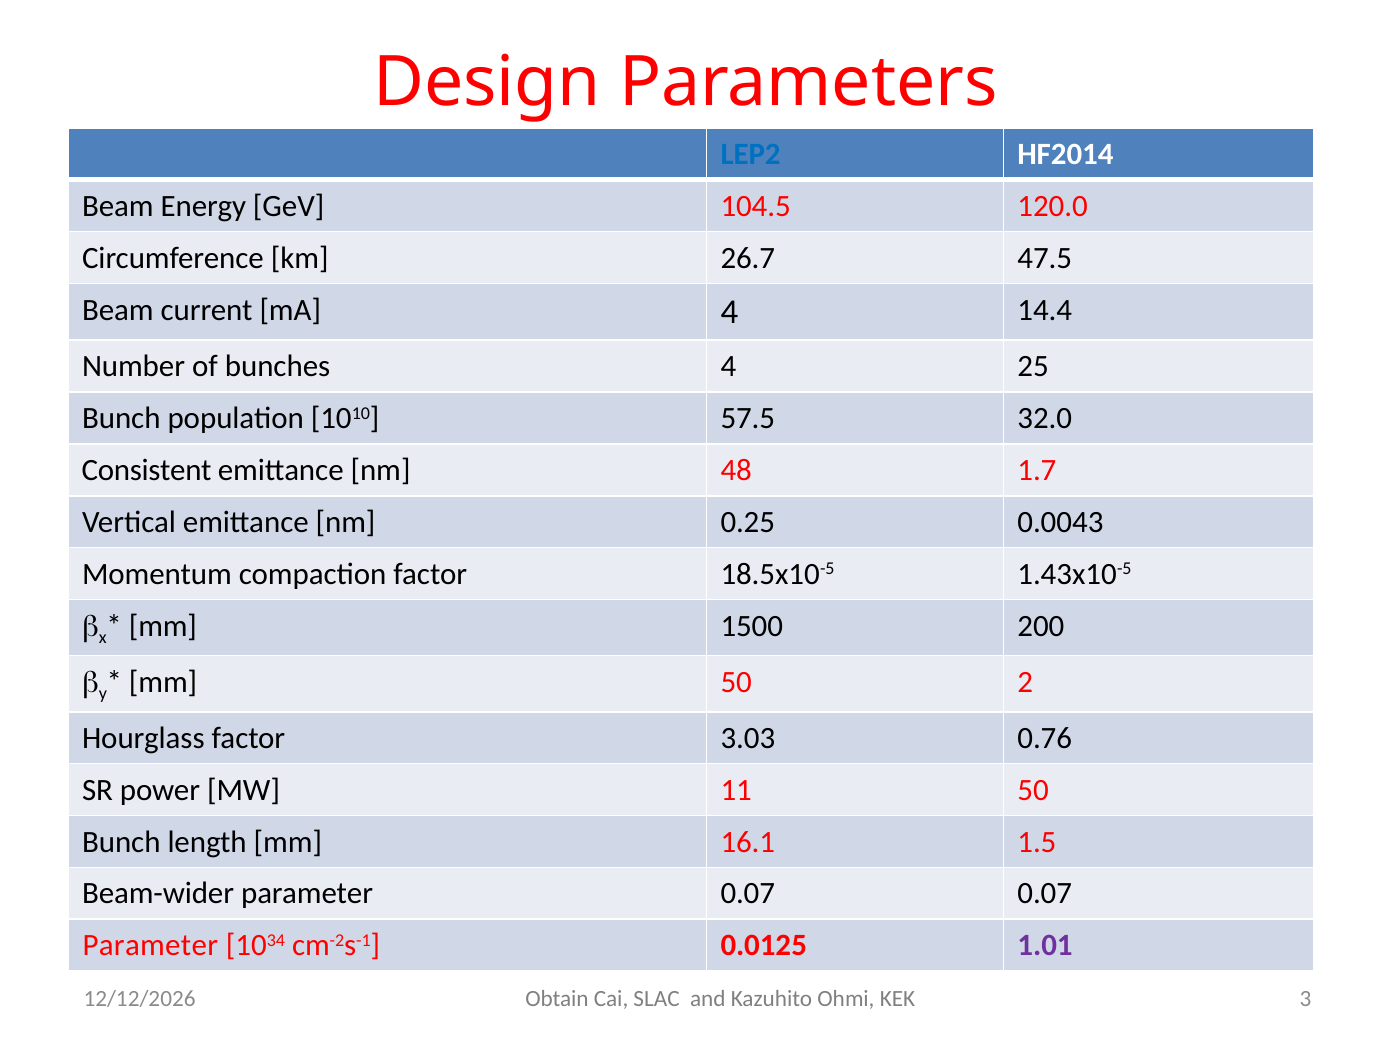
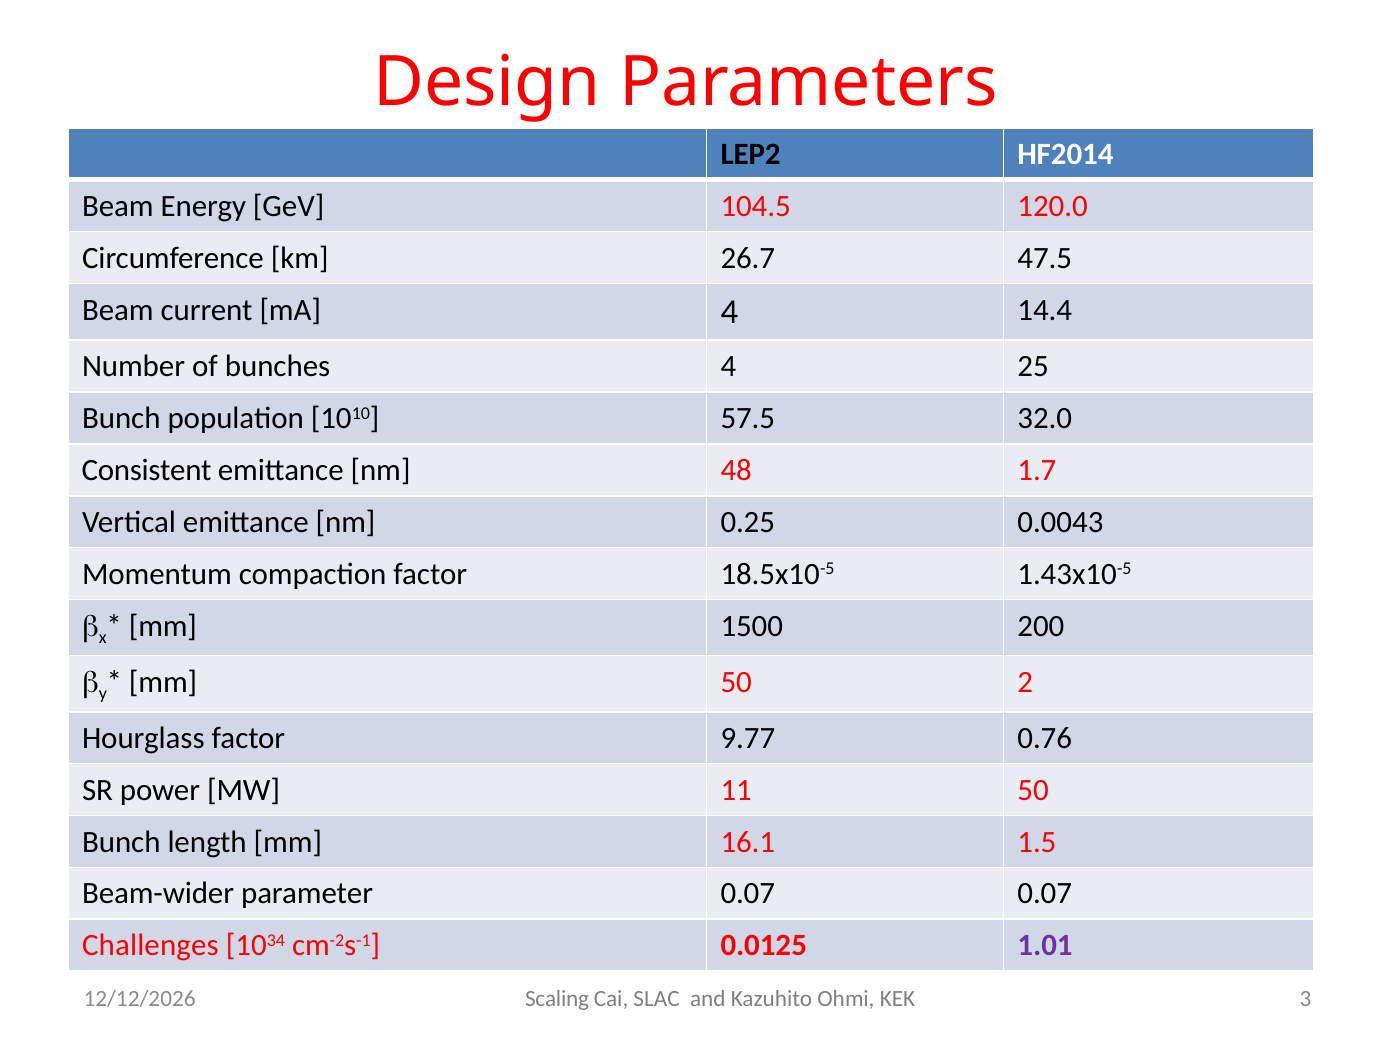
LEP2 colour: blue -> black (751, 154)
3.03: 3.03 -> 9.77 (748, 738)
Parameter: Parameter -> Challenges (150, 946)
Obtain: Obtain -> Scaling (557, 999)
